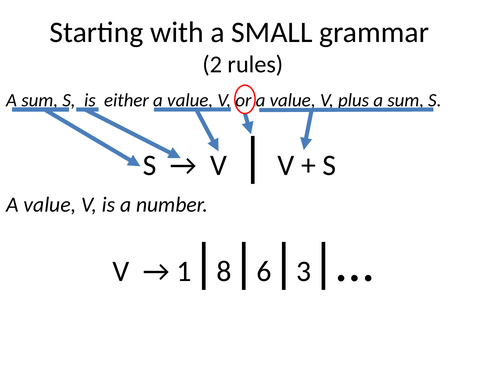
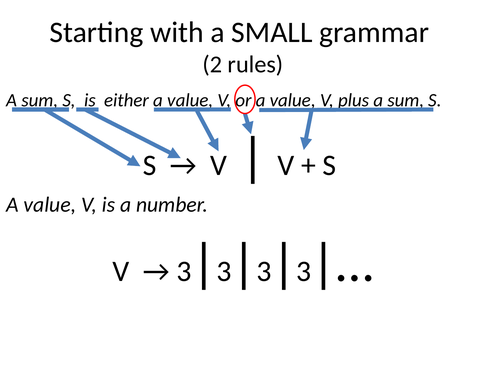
1: 1 -> 3 (184, 271)
8: 8 -> 3 (224, 271)
6: 6 -> 3 (264, 271)
